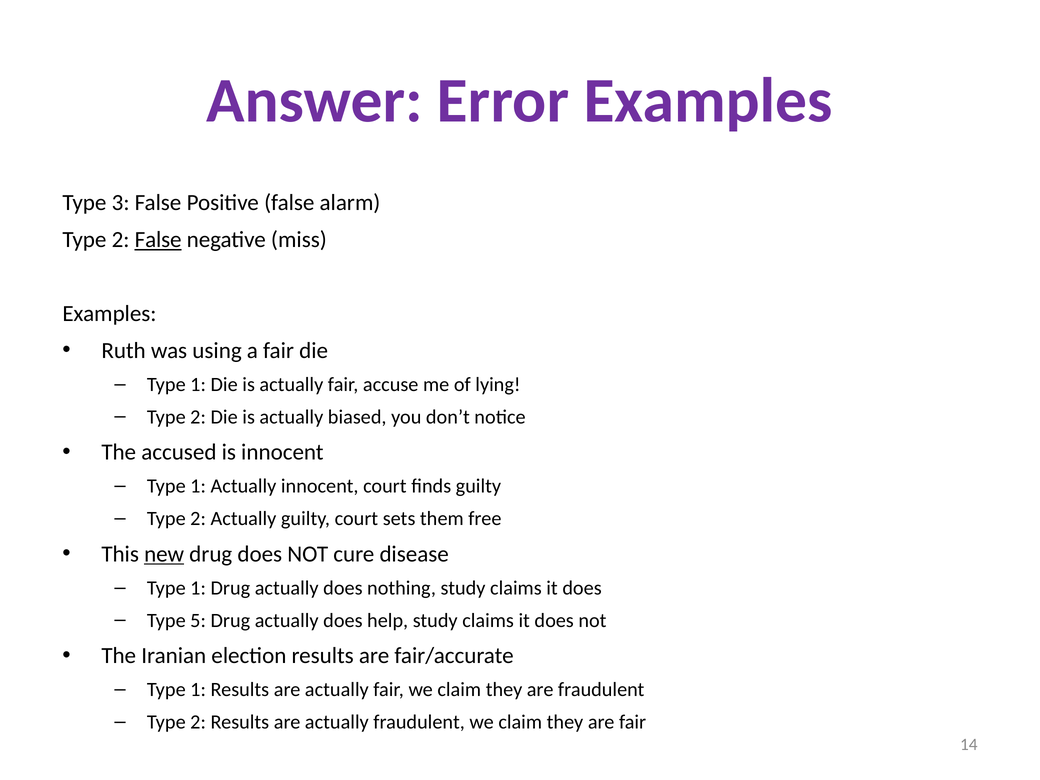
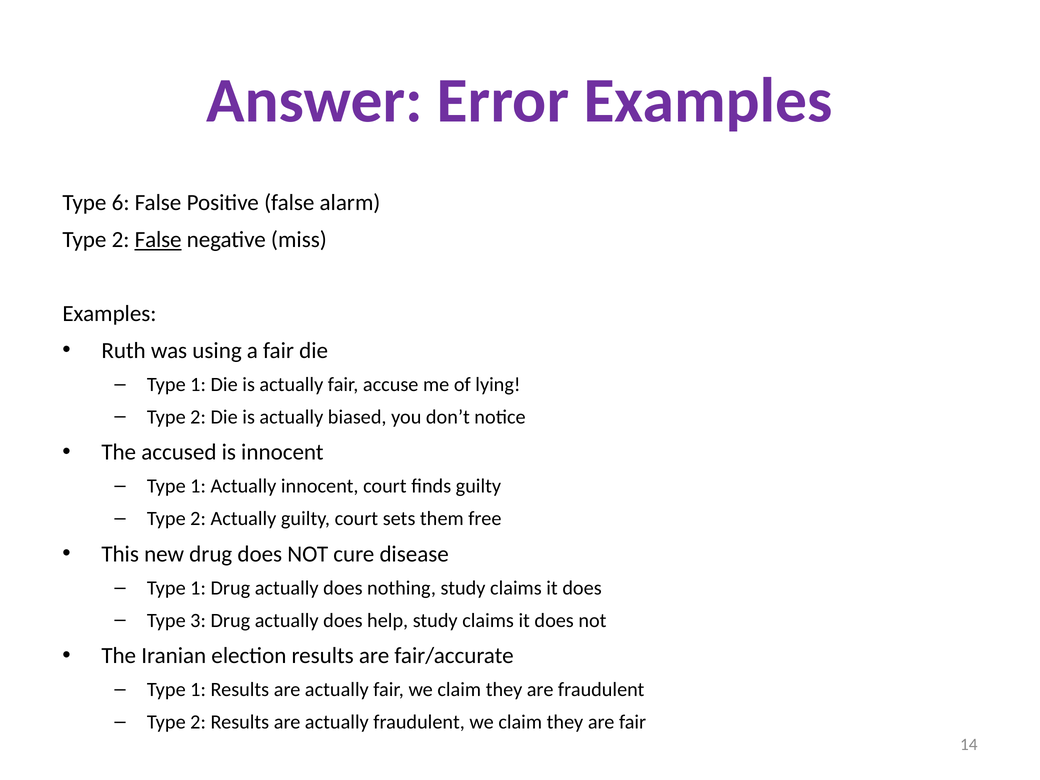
3: 3 -> 6 (121, 203)
new underline: present -> none (164, 554)
5: 5 -> 3 (198, 620)
